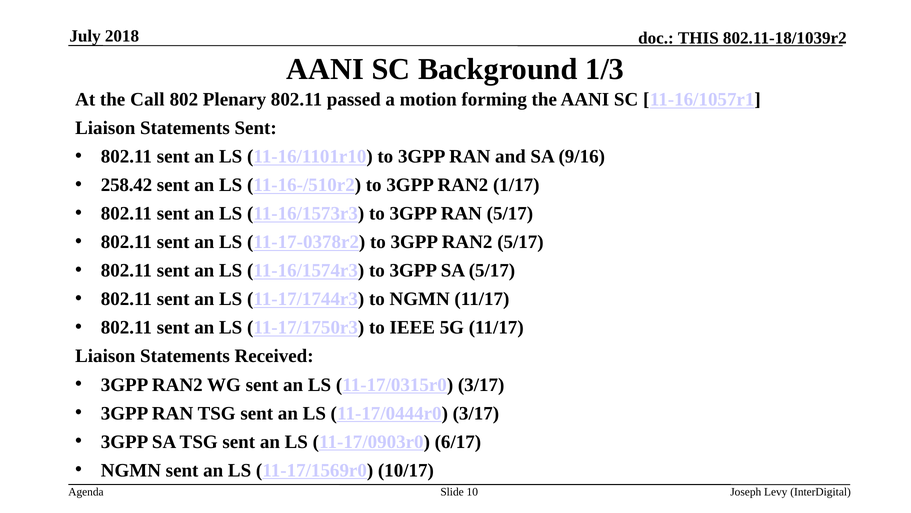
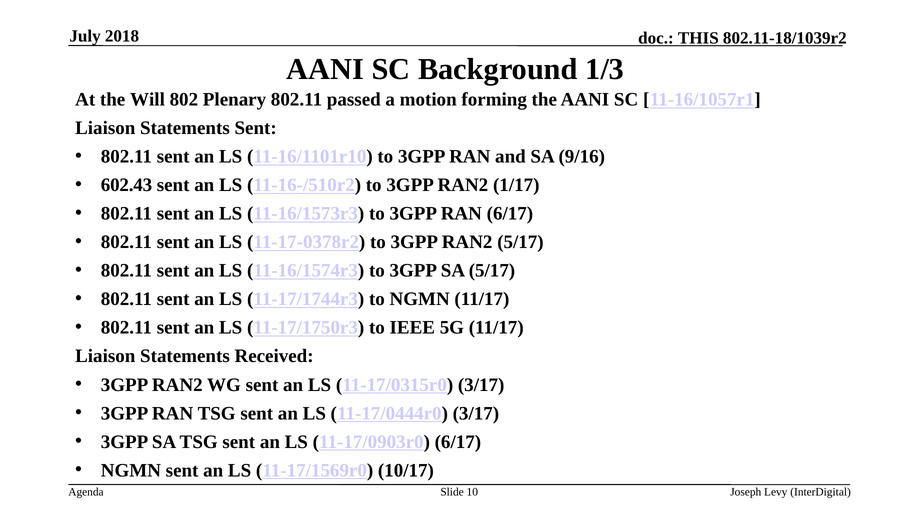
Call: Call -> Will (147, 99)
258.42: 258.42 -> 602.43 (127, 185)
RAN 5/17: 5/17 -> 6/17 (510, 213)
